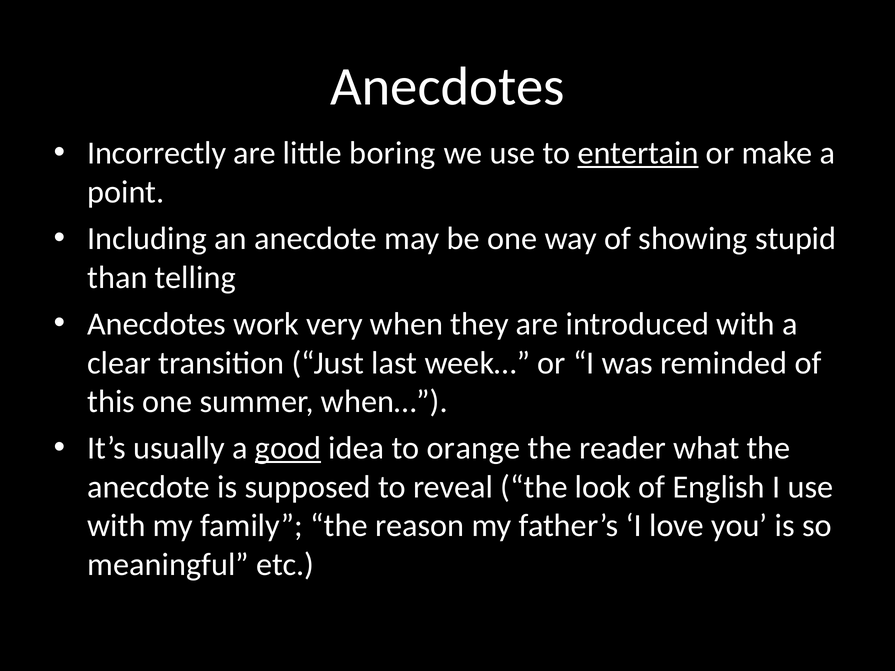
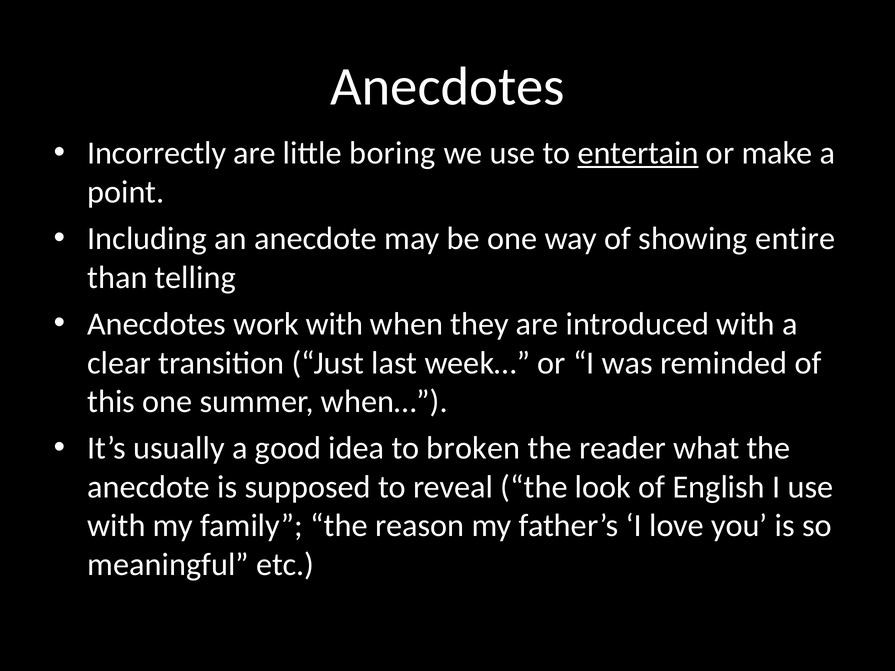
stupid: stupid -> entire (795, 239)
work very: very -> with (335, 324)
good underline: present -> none (288, 448)
orange: orange -> broken (473, 448)
